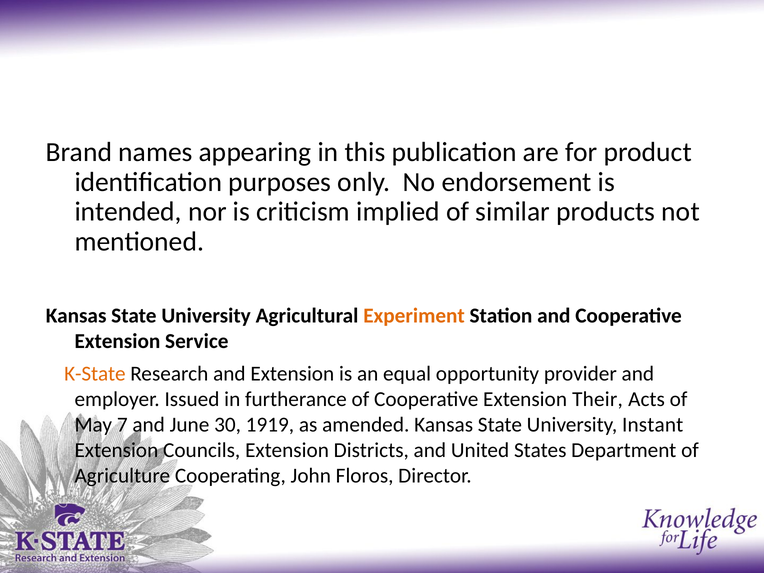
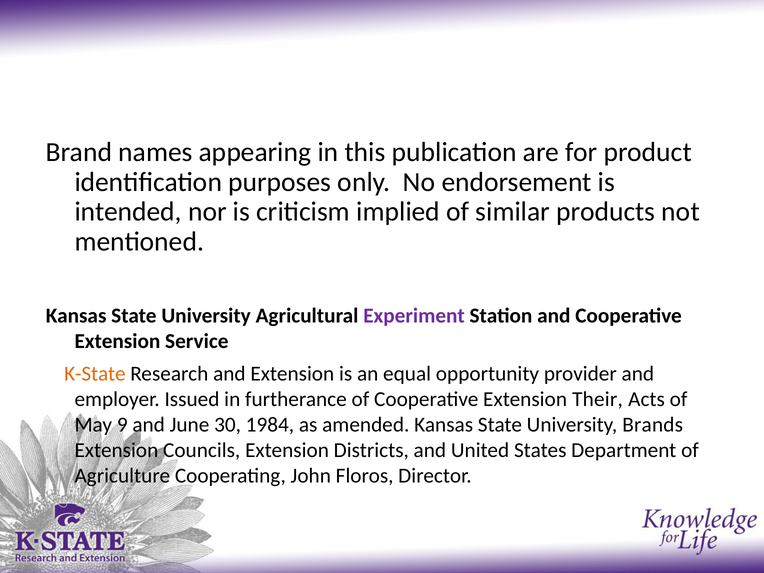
Experiment colour: orange -> purple (414, 316)
7: 7 -> 9 (122, 425)
1919: 1919 -> 1984 (270, 425)
Instant: Instant -> Brands (653, 425)
